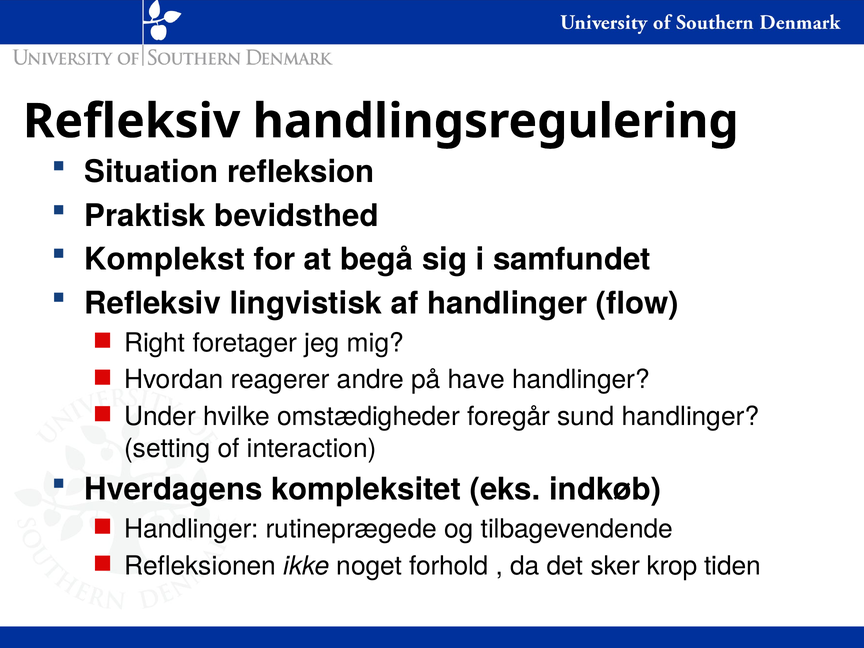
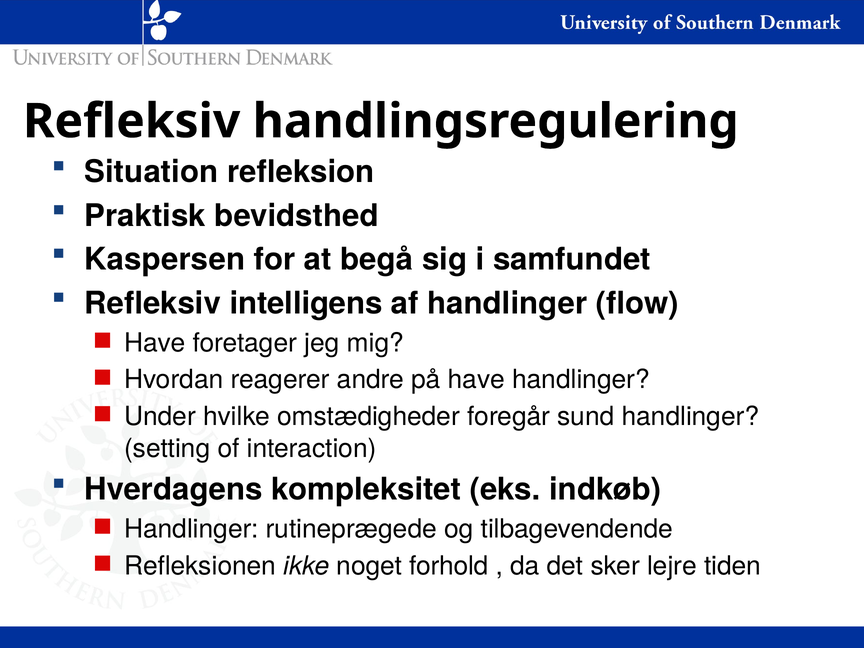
Komplekst: Komplekst -> Kaspersen (165, 260)
lingvistisk: lingvistisk -> intelligens (306, 303)
Right: Right -> Have (155, 343)
krop: krop -> lejre (672, 566)
